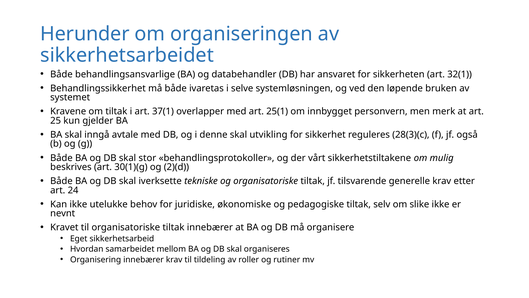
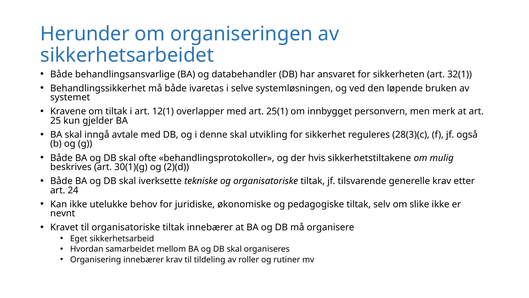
37(1: 37(1 -> 12(1 (163, 111)
stor: stor -> ofte (147, 158)
vårt: vårt -> hvis (317, 158)
